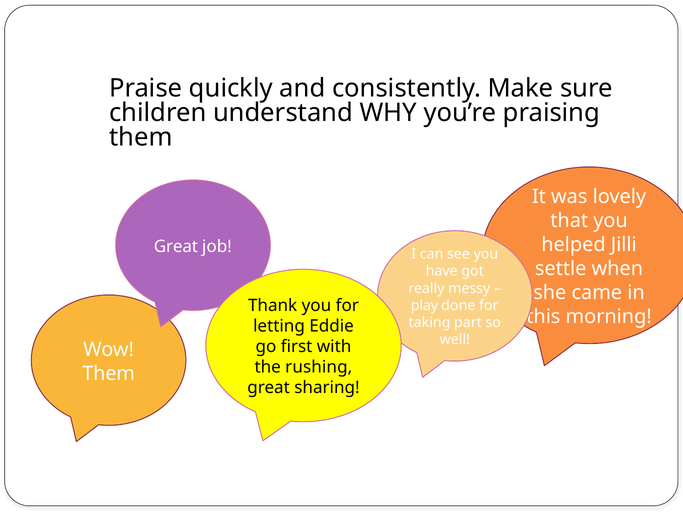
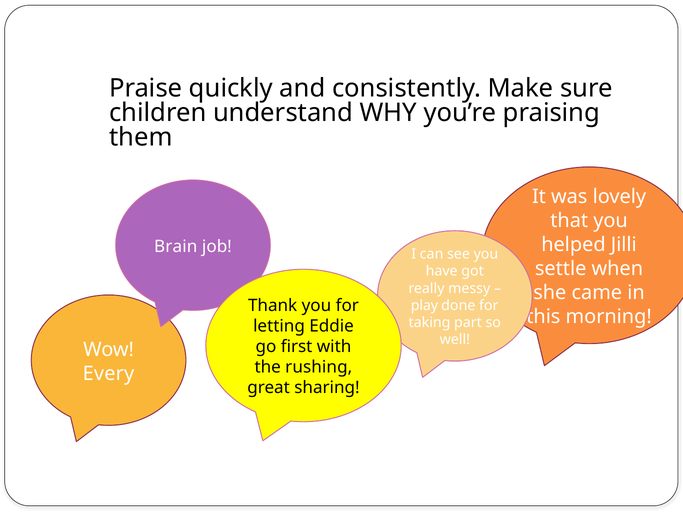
Great: Great -> Brain (176, 246)
Them: Them -> Every (108, 373)
